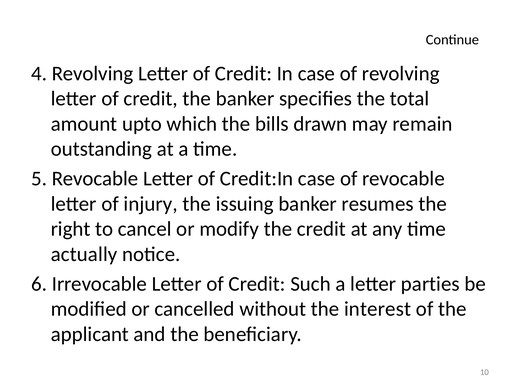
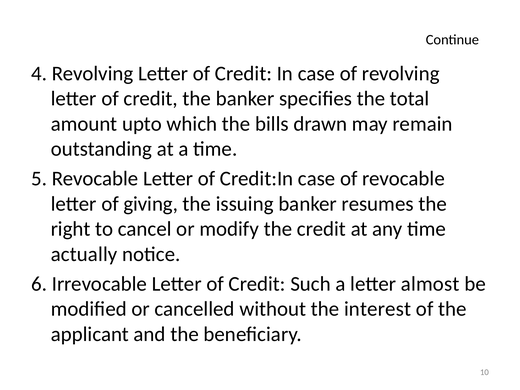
injury: injury -> giving (151, 204)
parties: parties -> almost (430, 284)
